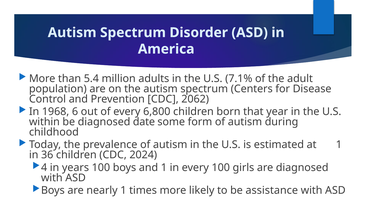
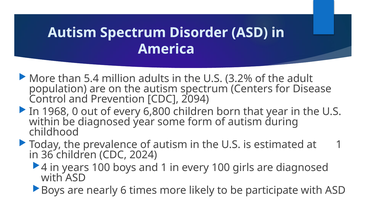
7.1%: 7.1% -> 3.2% (239, 79)
2062: 2062 -> 2094 (195, 99)
6: 6 -> 0 (75, 112)
diagnosed date: date -> year (144, 122)
nearly 1: 1 -> 6 (123, 190)
assistance: assistance -> participate (272, 190)
